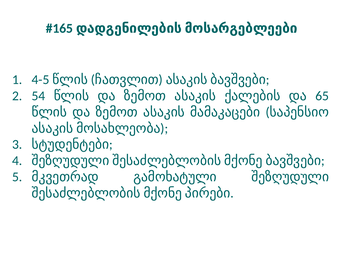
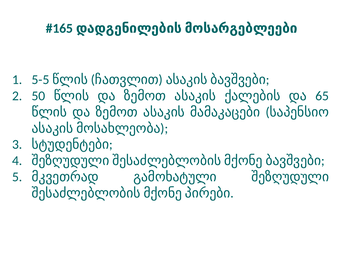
4-5: 4-5 -> 5-5 (41, 80)
54: 54 -> 50 (38, 96)
